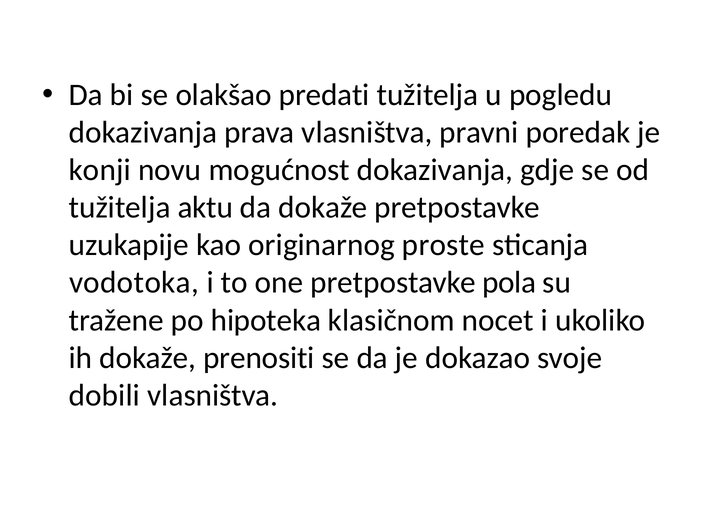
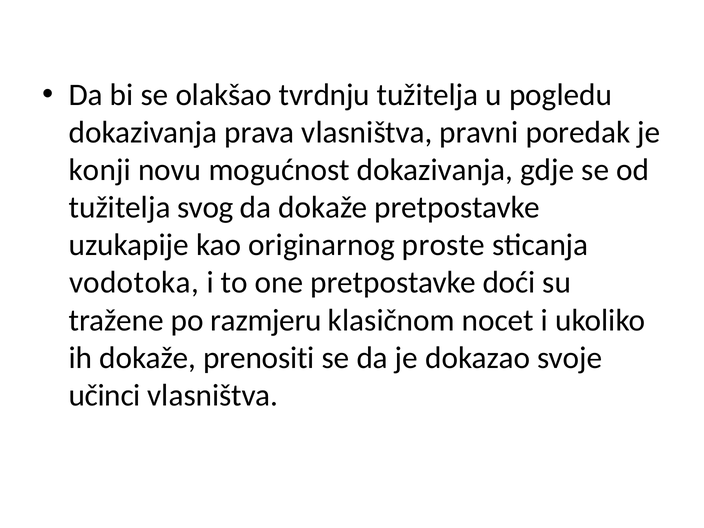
predati: predati -> tvrdnju (324, 95)
aktu: aktu -> svog (205, 208)
pola: pola -> doći (509, 283)
hipoteka: hipoteka -> razmjeru (266, 320)
dobili: dobili -> učinci (105, 395)
